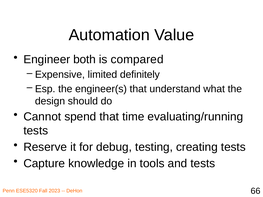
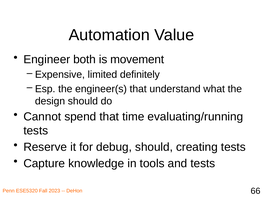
compared: compared -> movement (137, 60)
debug testing: testing -> should (154, 147)
